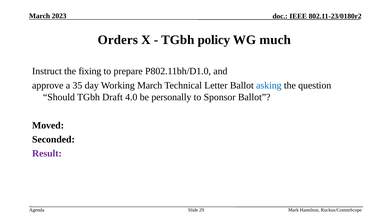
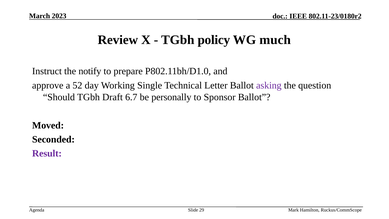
Orders: Orders -> Review (118, 40)
fixing: fixing -> notify (90, 71)
35: 35 -> 52 (77, 85)
Working March: March -> Single (150, 85)
asking colour: blue -> purple (269, 85)
4.0: 4.0 -> 6.7 (131, 97)
